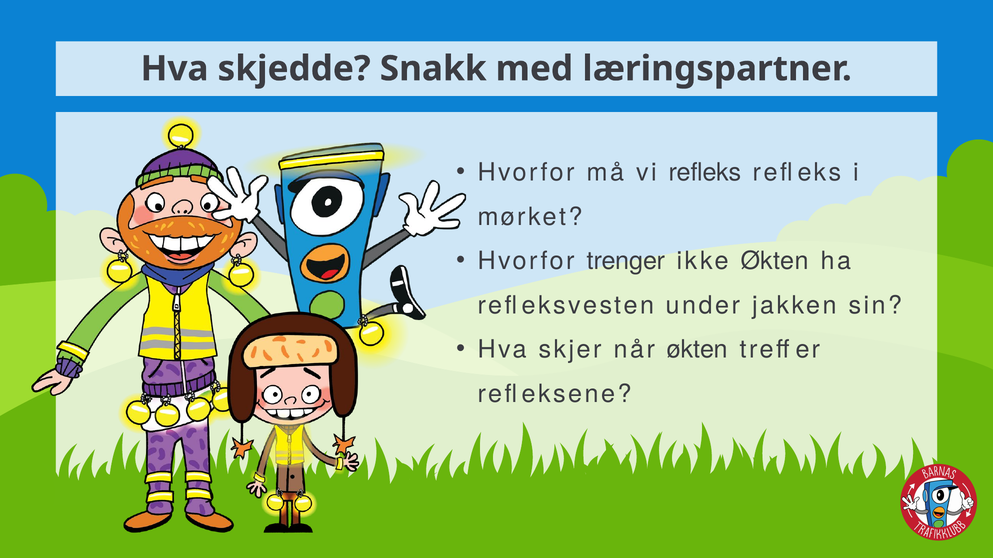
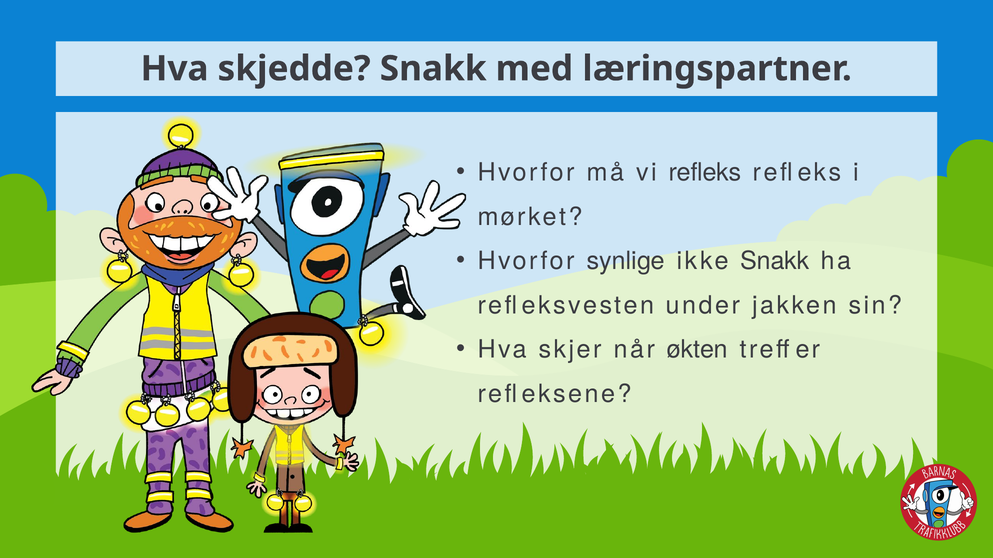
trenger: trenger -> synlige (626, 261)
ikke Økten: Økten -> Snakk (775, 261)
